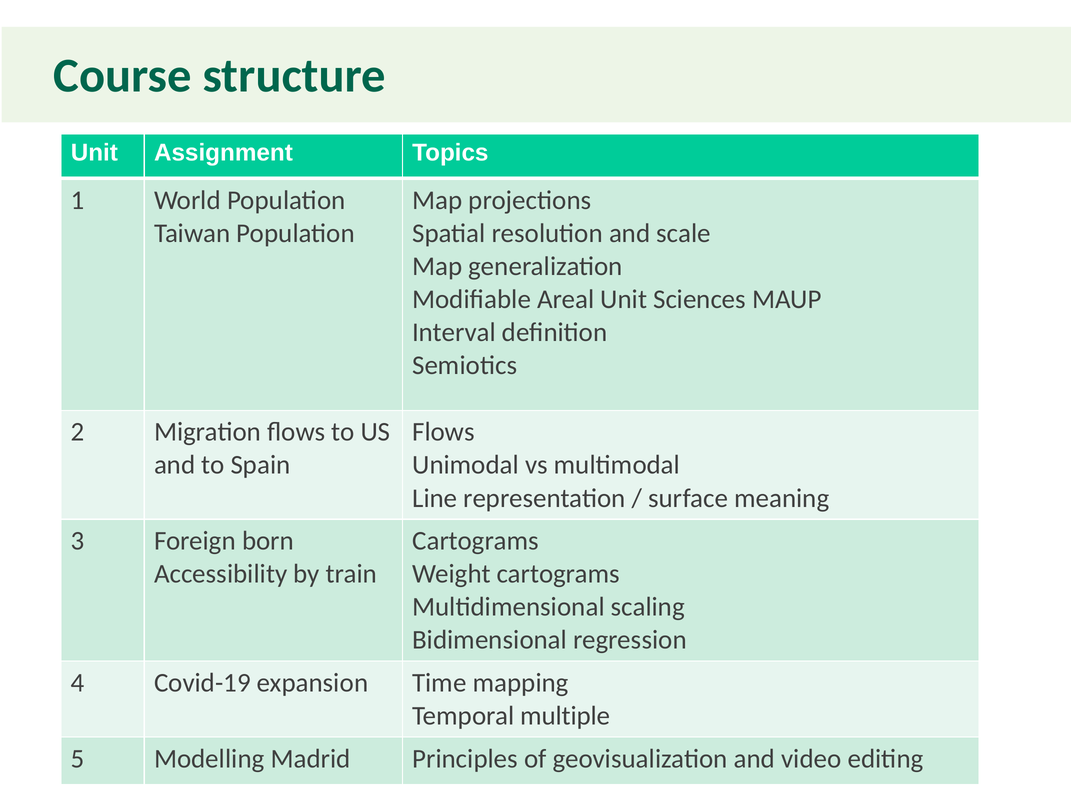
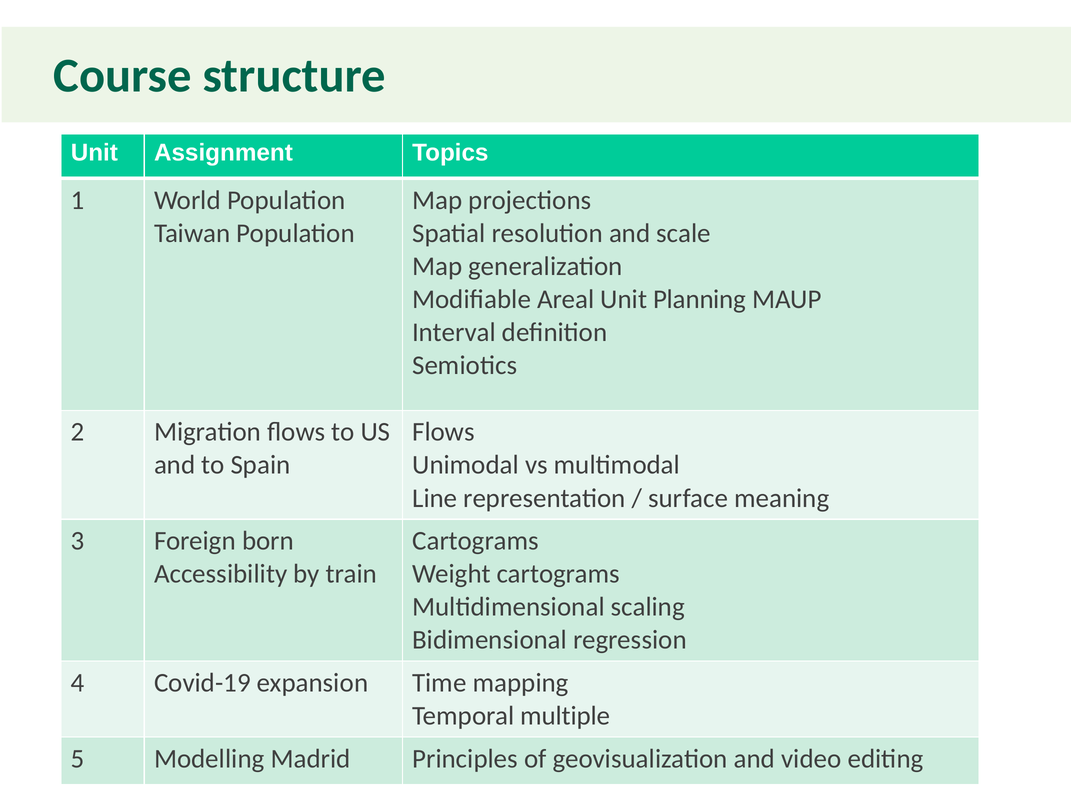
Sciences: Sciences -> Planning (700, 299)
